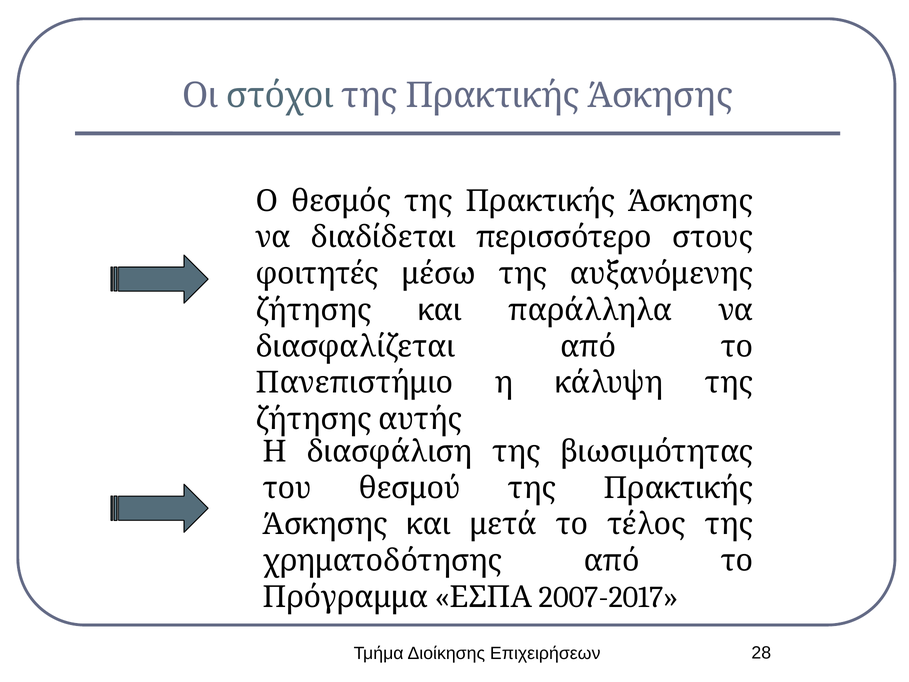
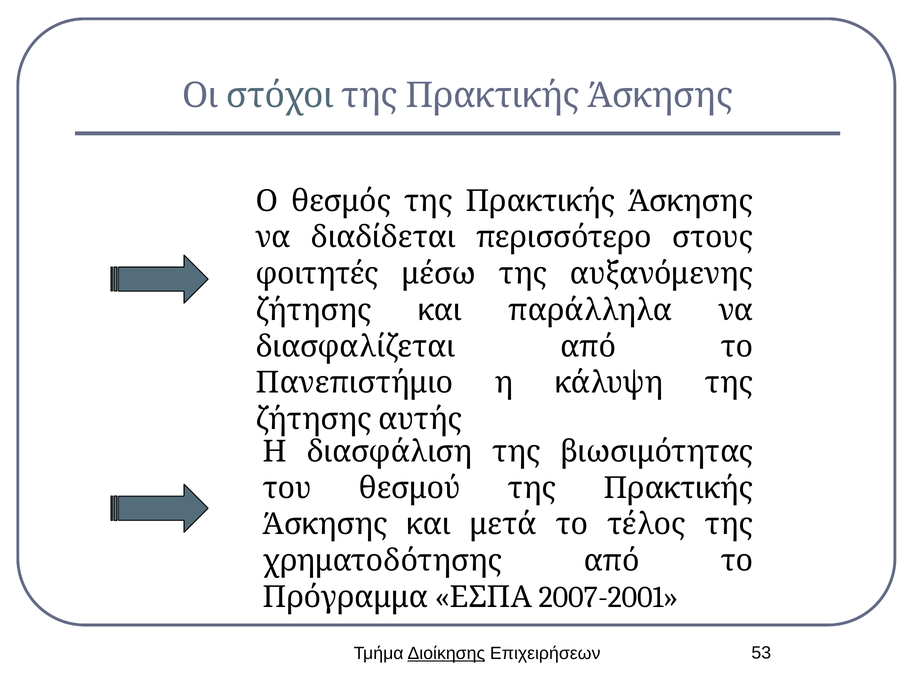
2007-2017: 2007-2017 -> 2007-2001 (609, 597)
Διοίκησης underline: none -> present (446, 653)
28: 28 -> 53 (761, 653)
